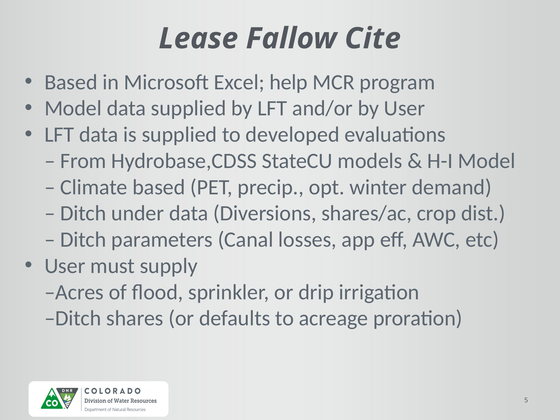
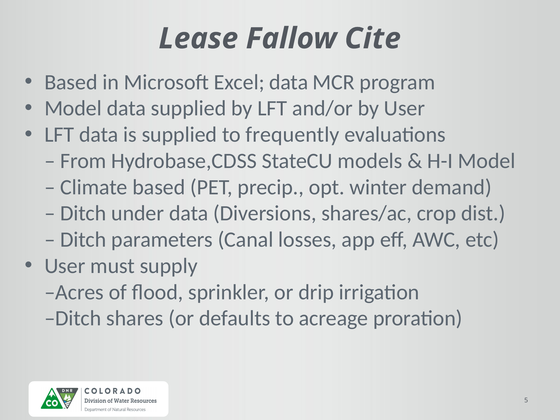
Excel help: help -> data (289, 82)
developed: developed -> frequently (292, 135)
